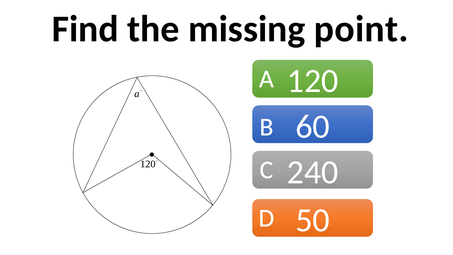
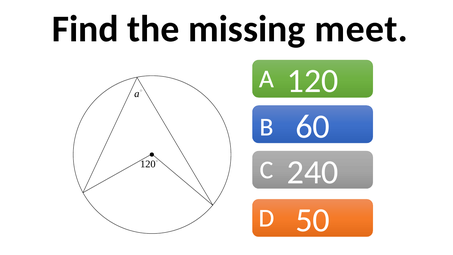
point: point -> meet (361, 29)
